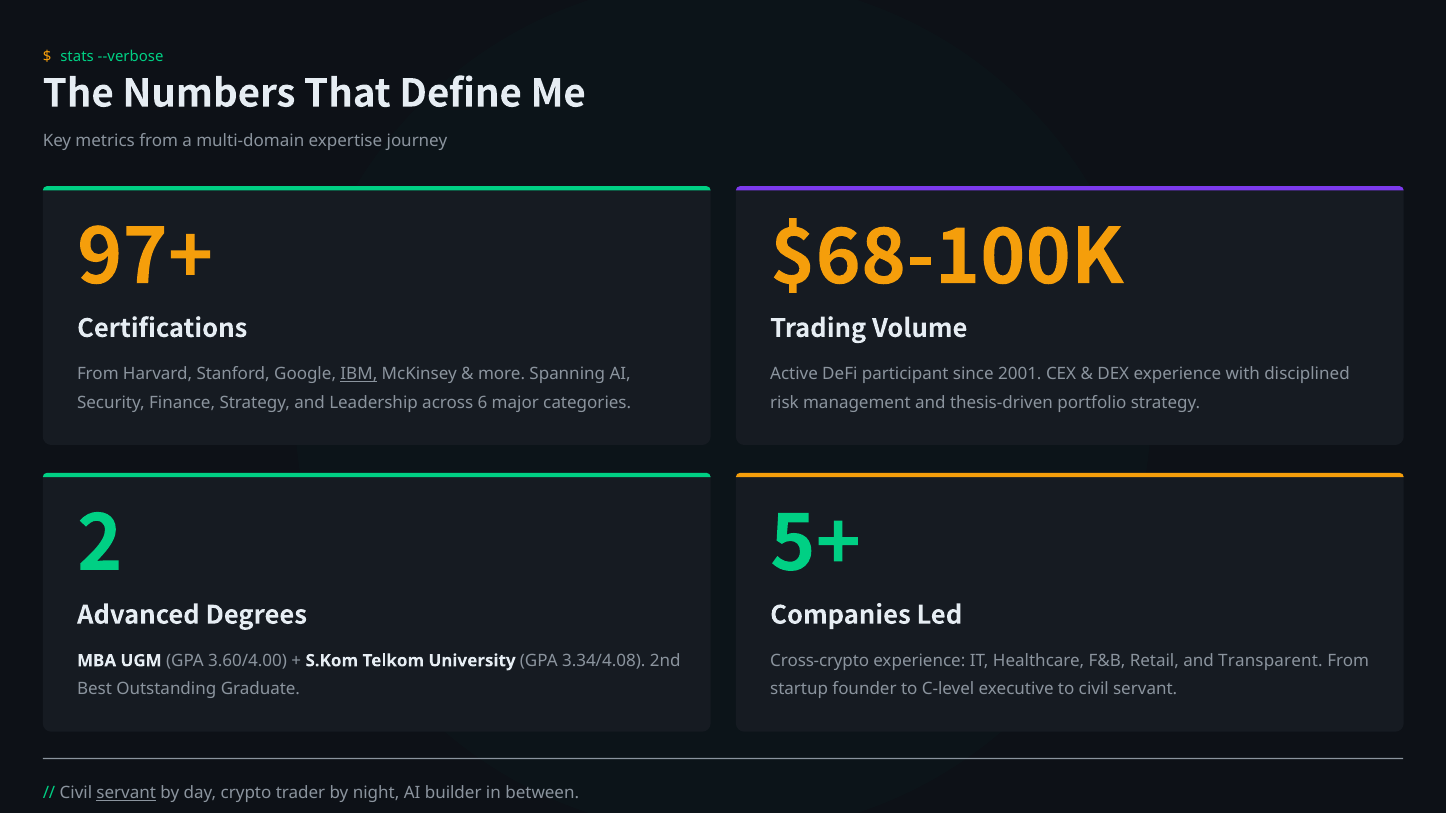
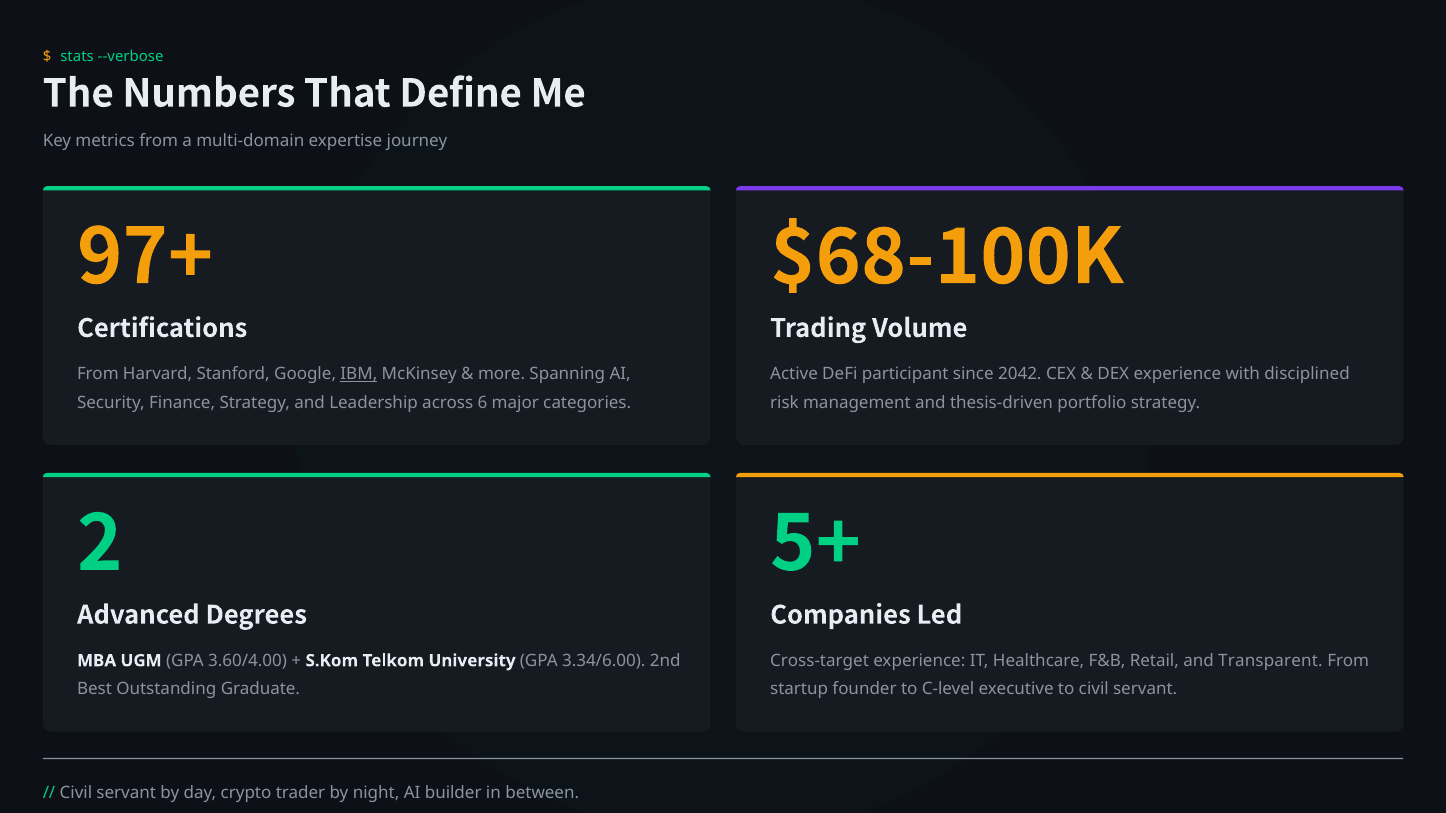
2001: 2001 -> 2042 (1020, 374)
Cross-crypto: Cross-crypto -> Cross-target (820, 661)
3.34/4.08: 3.34/4.08 -> 3.34/6.00 (604, 661)
servant underline: present -> none (126, 793)
